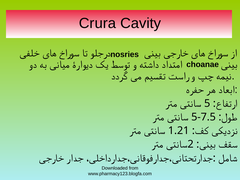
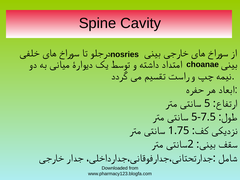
Crura: Crura -> Spine (98, 23)
1.21: 1.21 -> 1.75 (179, 131)
